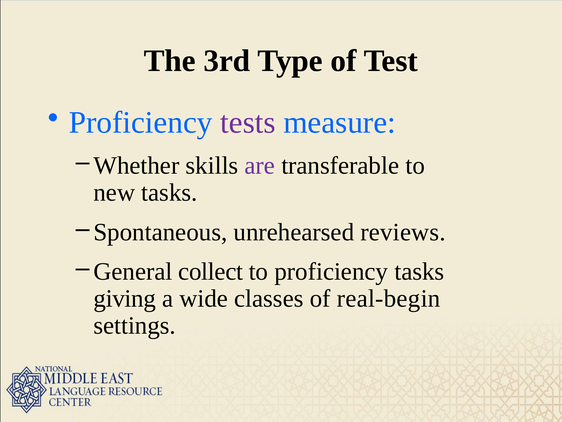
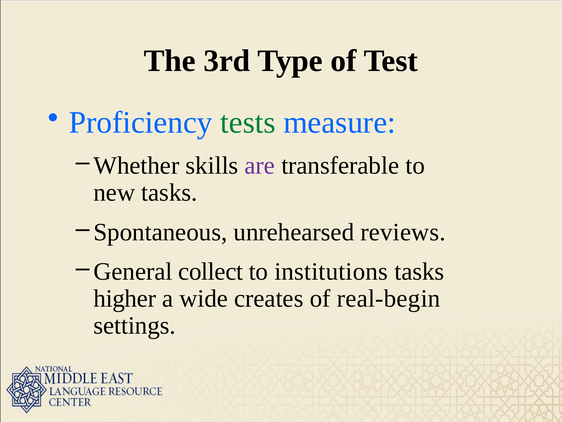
tests colour: purple -> green (248, 123)
to proficiency: proficiency -> institutions (331, 271)
giving: giving -> higher (125, 298)
classes: classes -> creates (269, 298)
